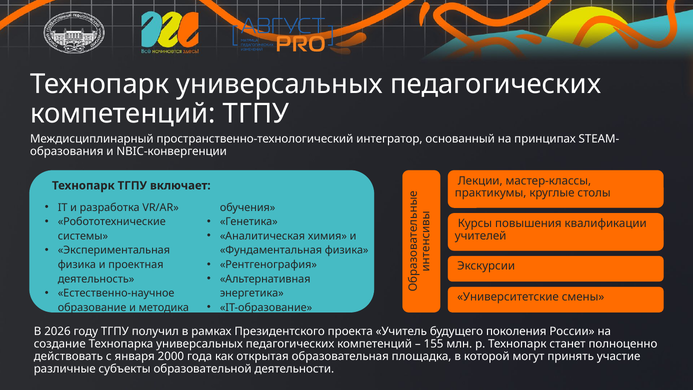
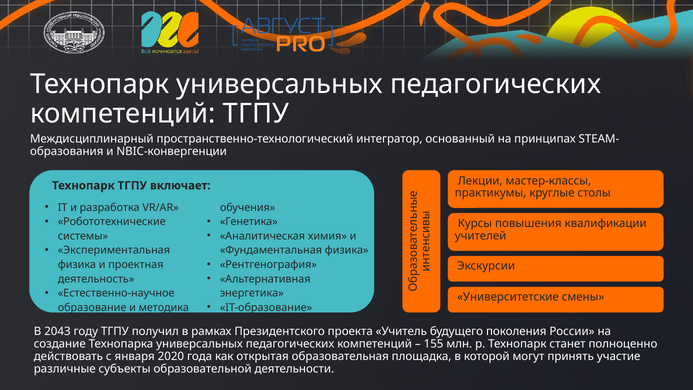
2026: 2026 -> 2043 (57, 331)
2000: 2000 -> 2020 (171, 356)
